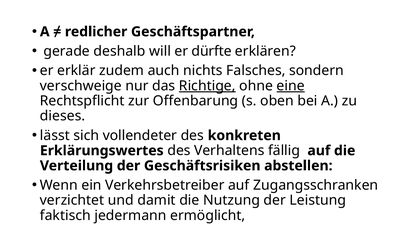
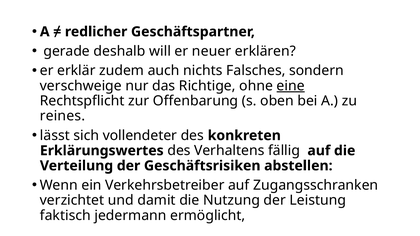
dürfte: dürfte -> neuer (212, 51)
Richtige underline: present -> none (207, 86)
dieses: dieses -> reines (63, 116)
